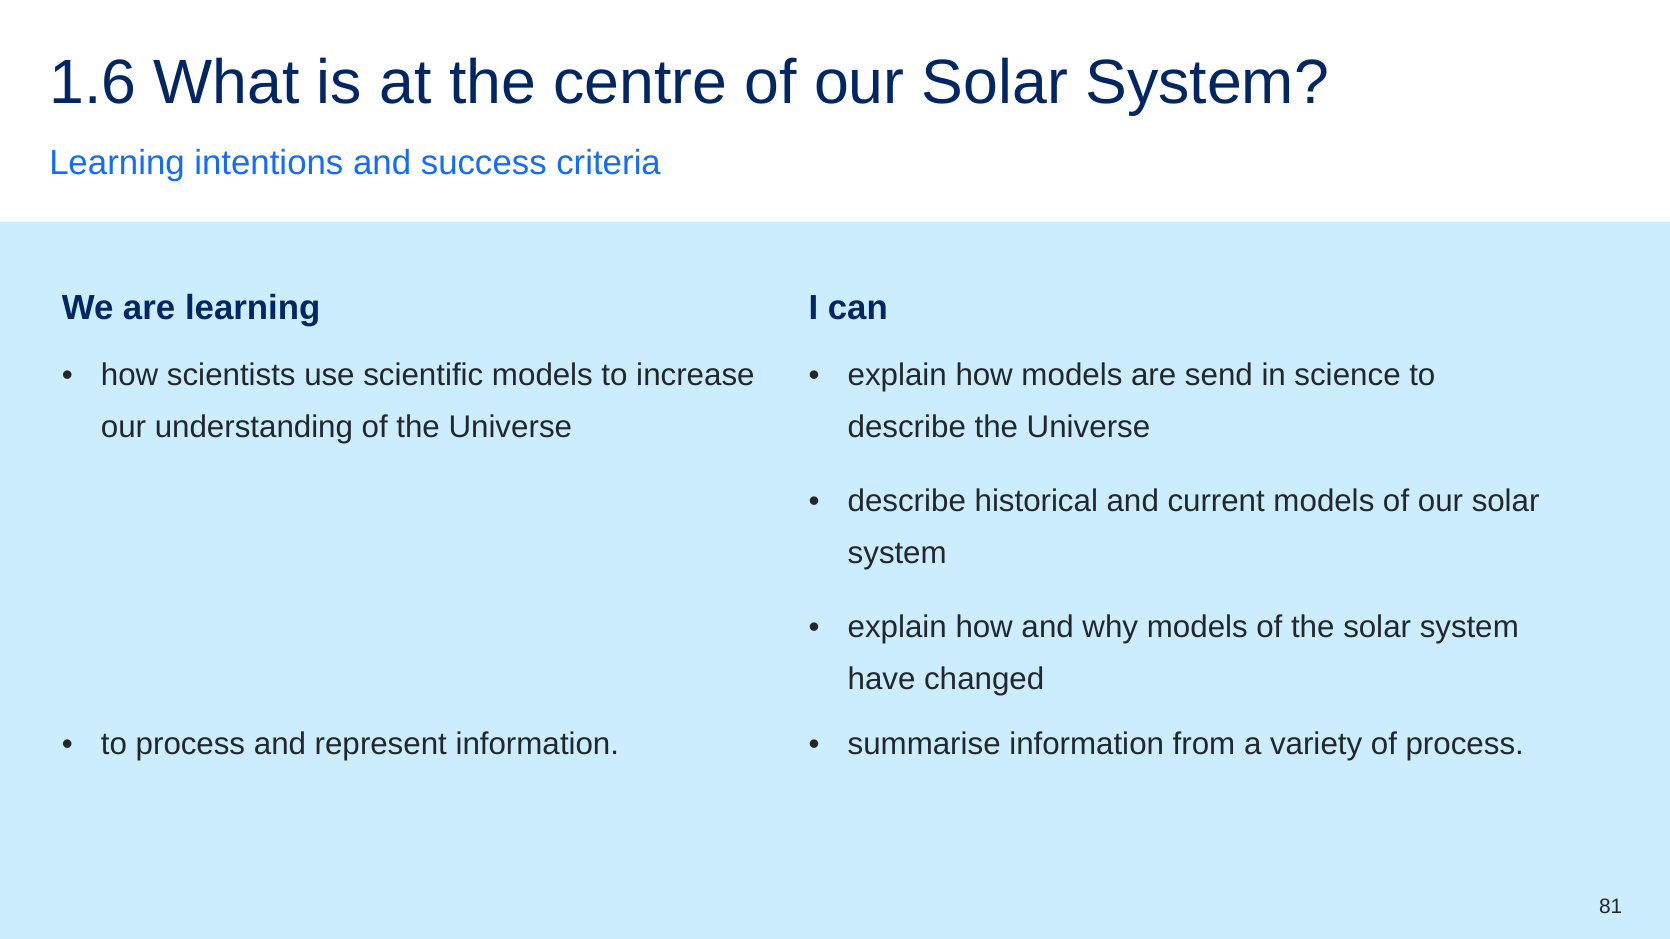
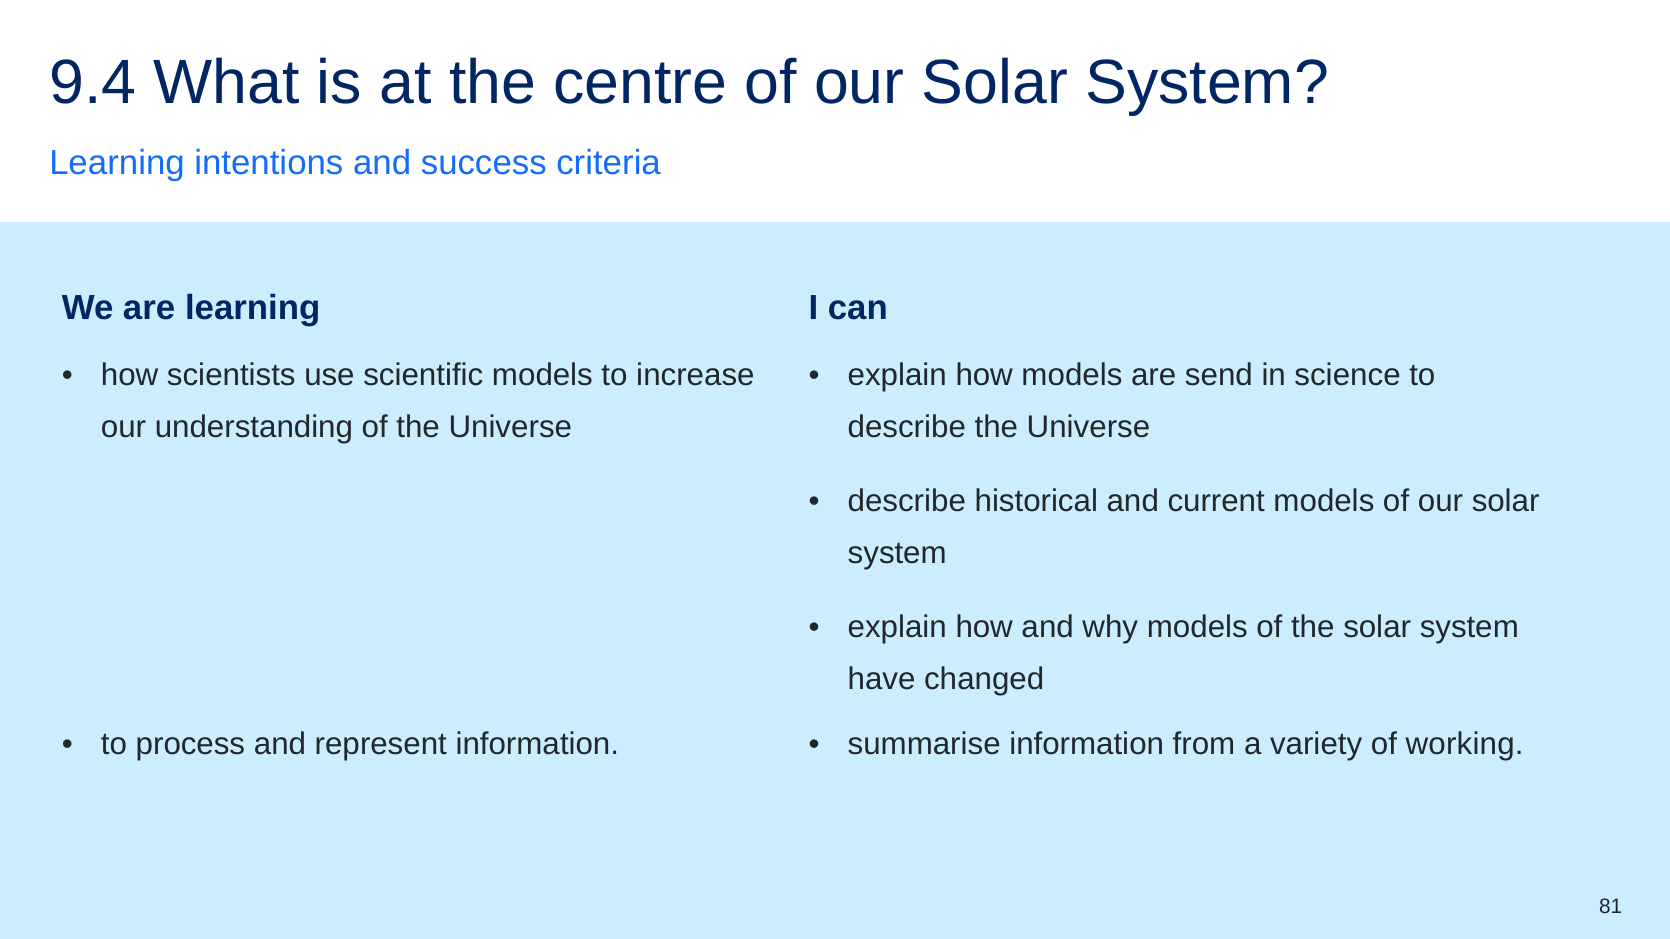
1.6: 1.6 -> 9.4 (93, 83)
of process: process -> working (1465, 745)
